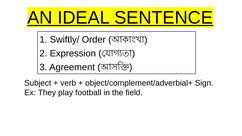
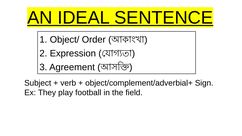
Swiftly/: Swiftly/ -> Object/ (65, 40)
